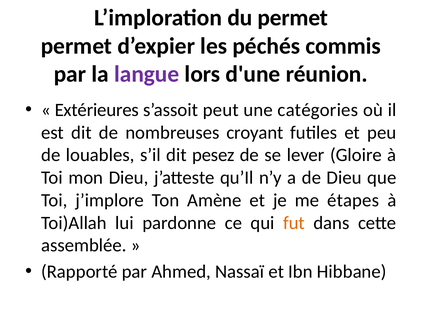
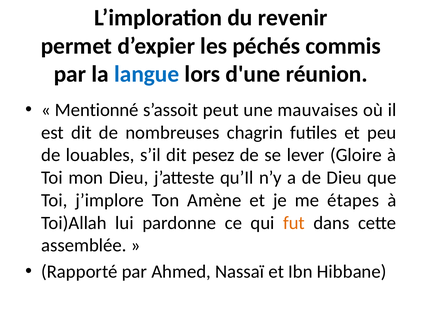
du permet: permet -> revenir (293, 18)
langue colour: purple -> blue (147, 74)
Extérieures: Extérieures -> Mentionné (97, 110)
catégories: catégories -> mauvaises (318, 110)
croyant: croyant -> chagrin (255, 132)
